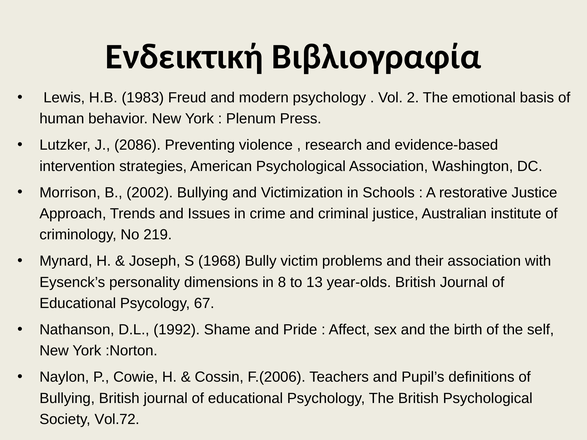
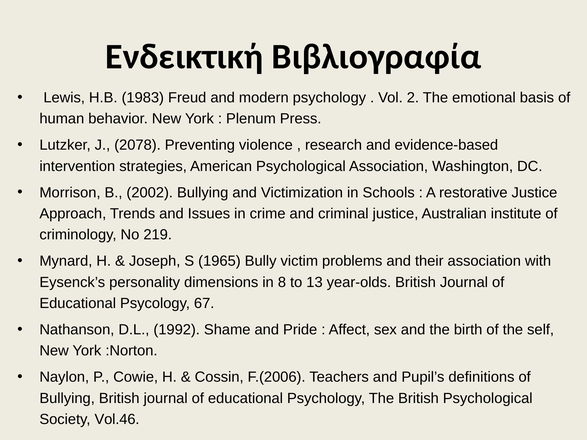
2086: 2086 -> 2078 (138, 145)
1968: 1968 -> 1965 (219, 261)
Vol.72: Vol.72 -> Vol.46 (117, 420)
